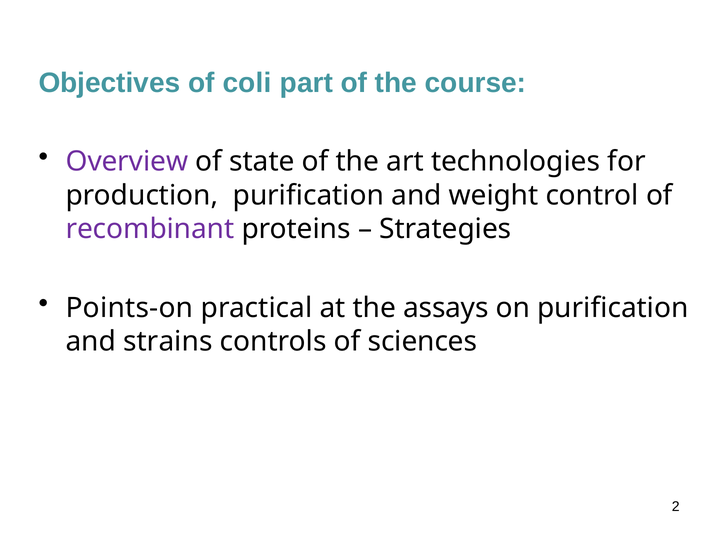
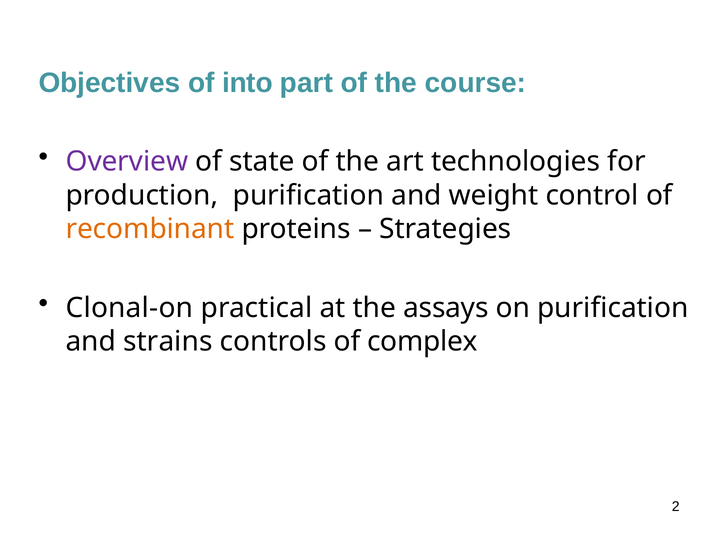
coli: coli -> into (247, 83)
recombinant colour: purple -> orange (150, 229)
Points-on: Points-on -> Clonal-on (130, 308)
sciences: sciences -> complex (422, 342)
